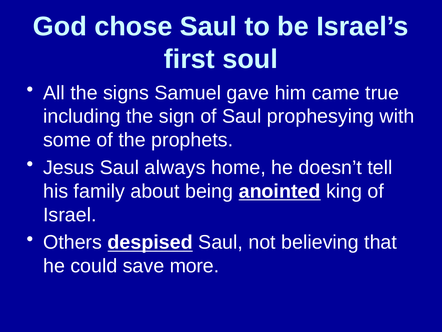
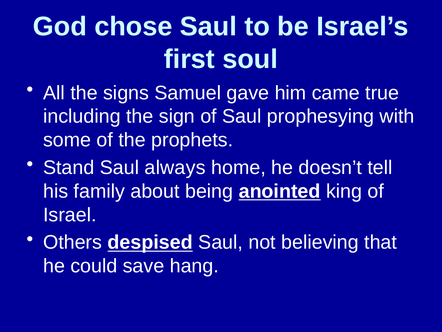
Jesus: Jesus -> Stand (69, 167)
more: more -> hang (194, 266)
